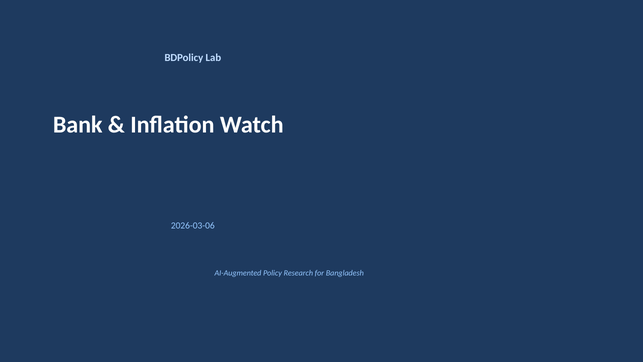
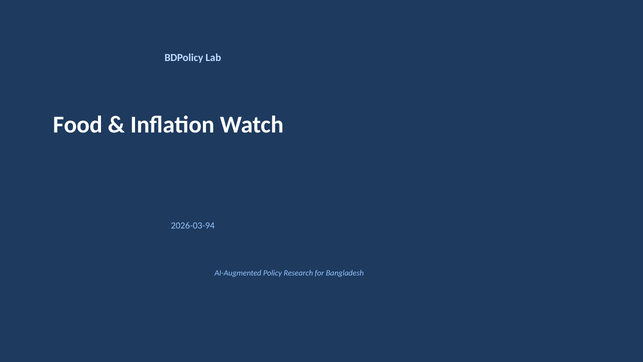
Bank: Bank -> Food (78, 125)
2026-03-06: 2026-03-06 -> 2026-03-94 (193, 226)
